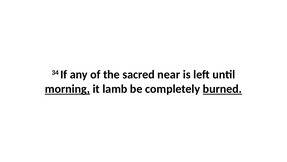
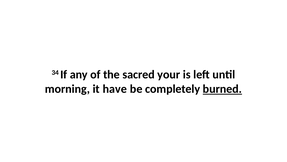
near: near -> your (169, 74)
morning underline: present -> none (67, 89)
lamb: lamb -> have (115, 89)
